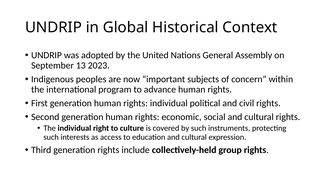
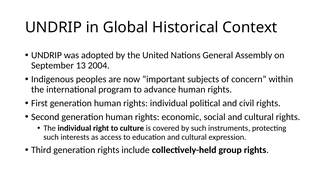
2023: 2023 -> 2004 (99, 66)
